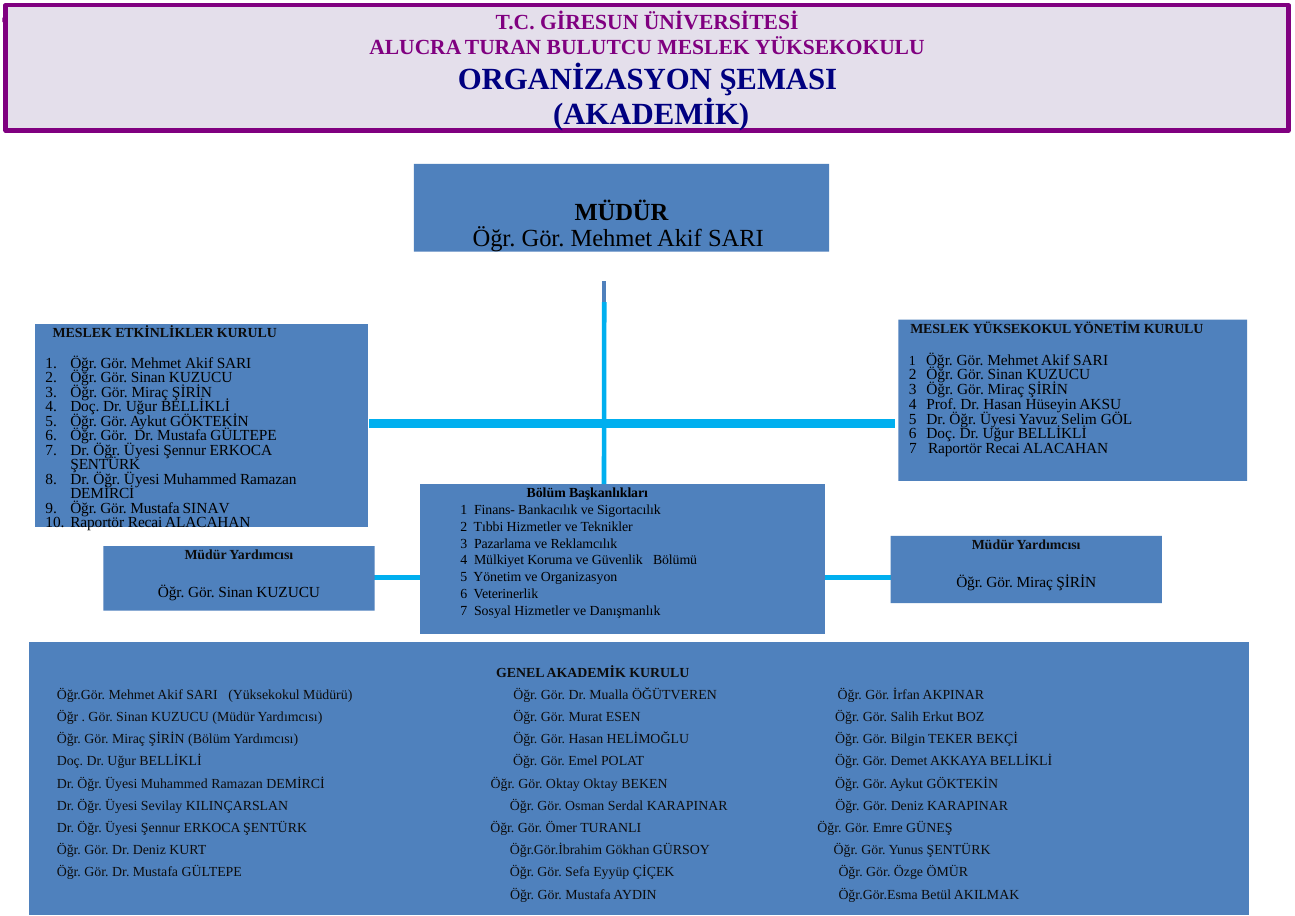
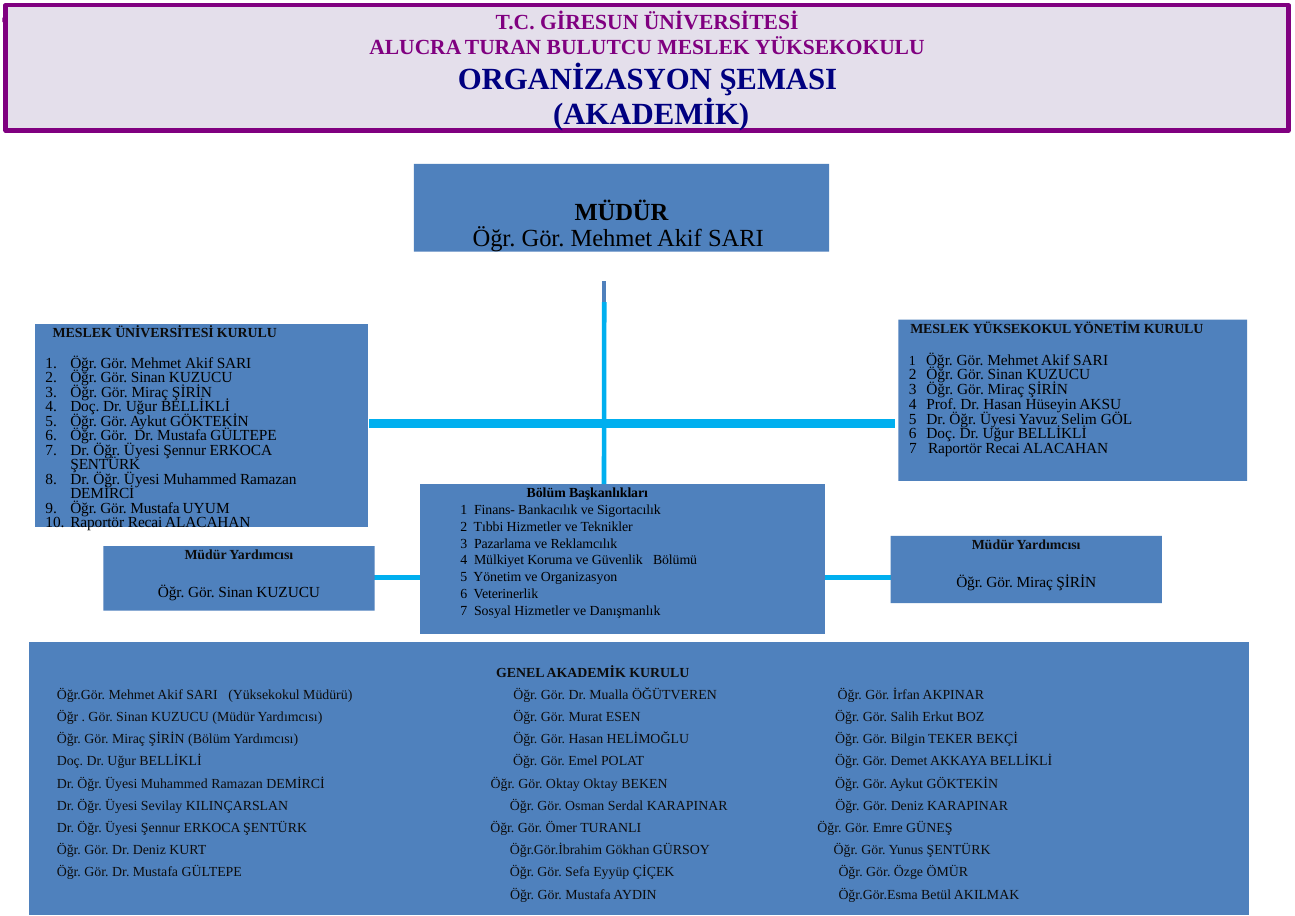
MESLEK ETKİNLİKLER: ETKİNLİKLER -> ÜNİVERSİTESİ (165, 333)
SINAV: SINAV -> UYUM (206, 508)
